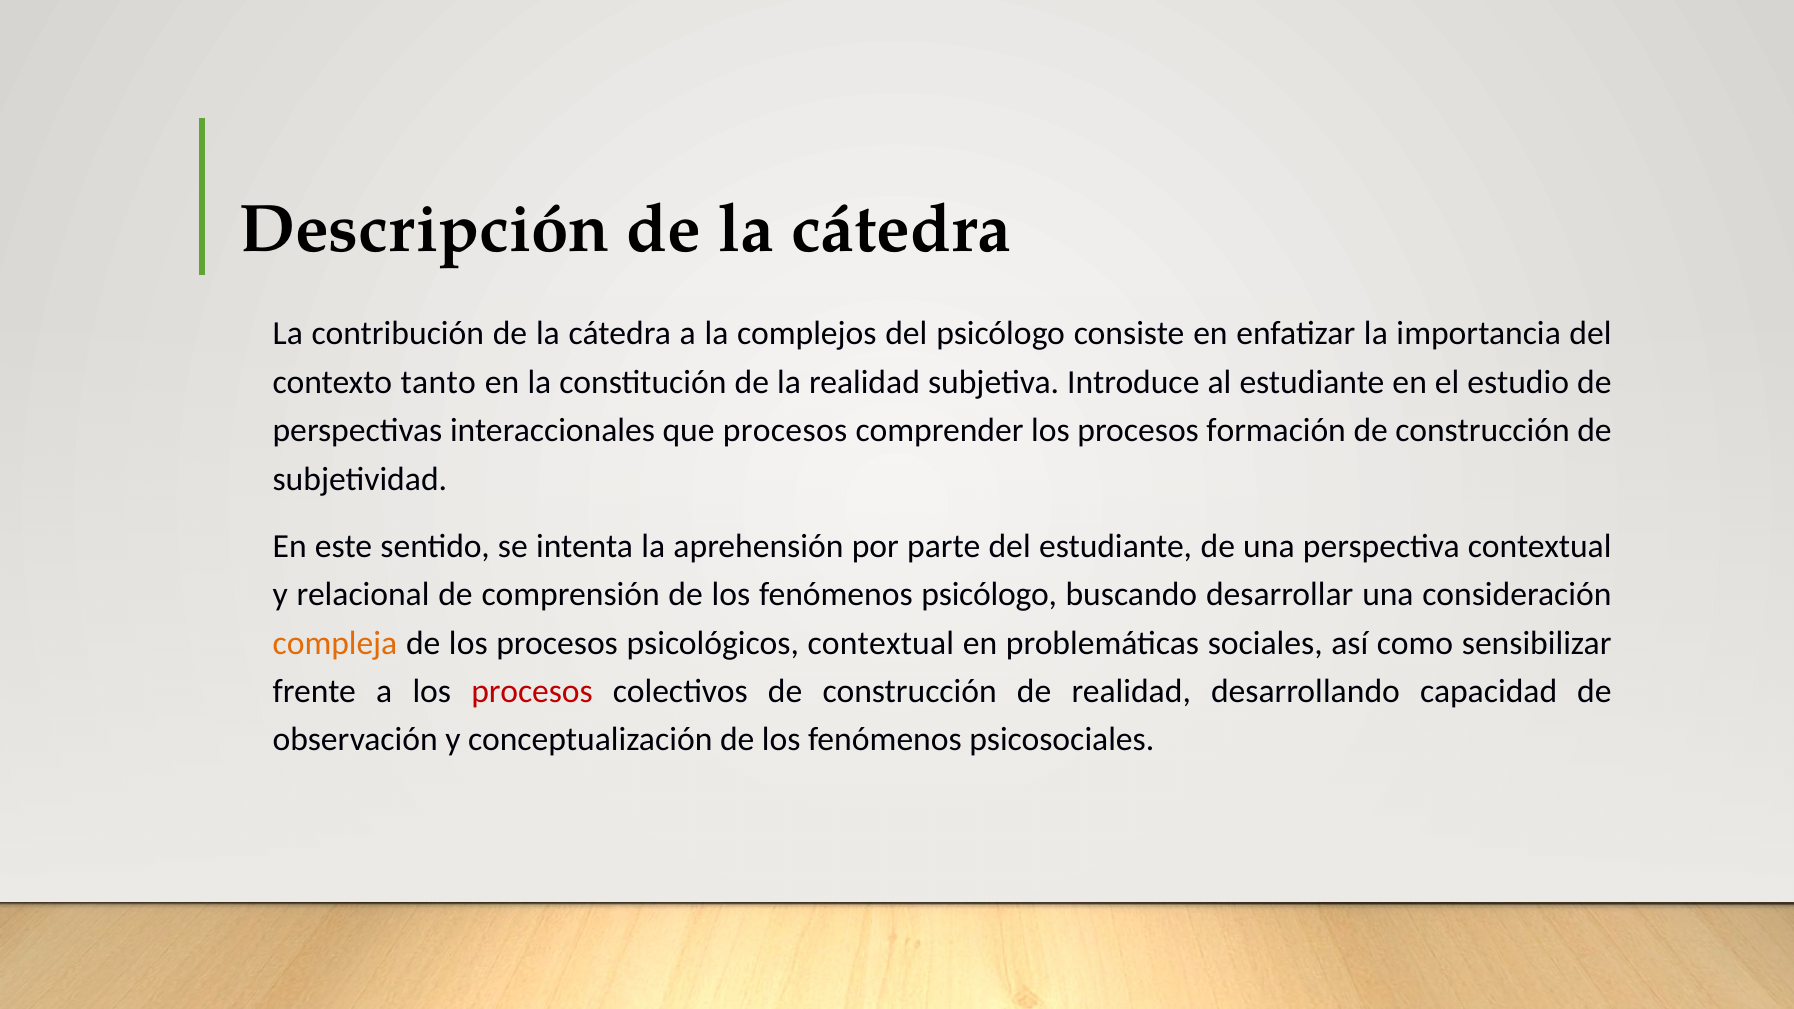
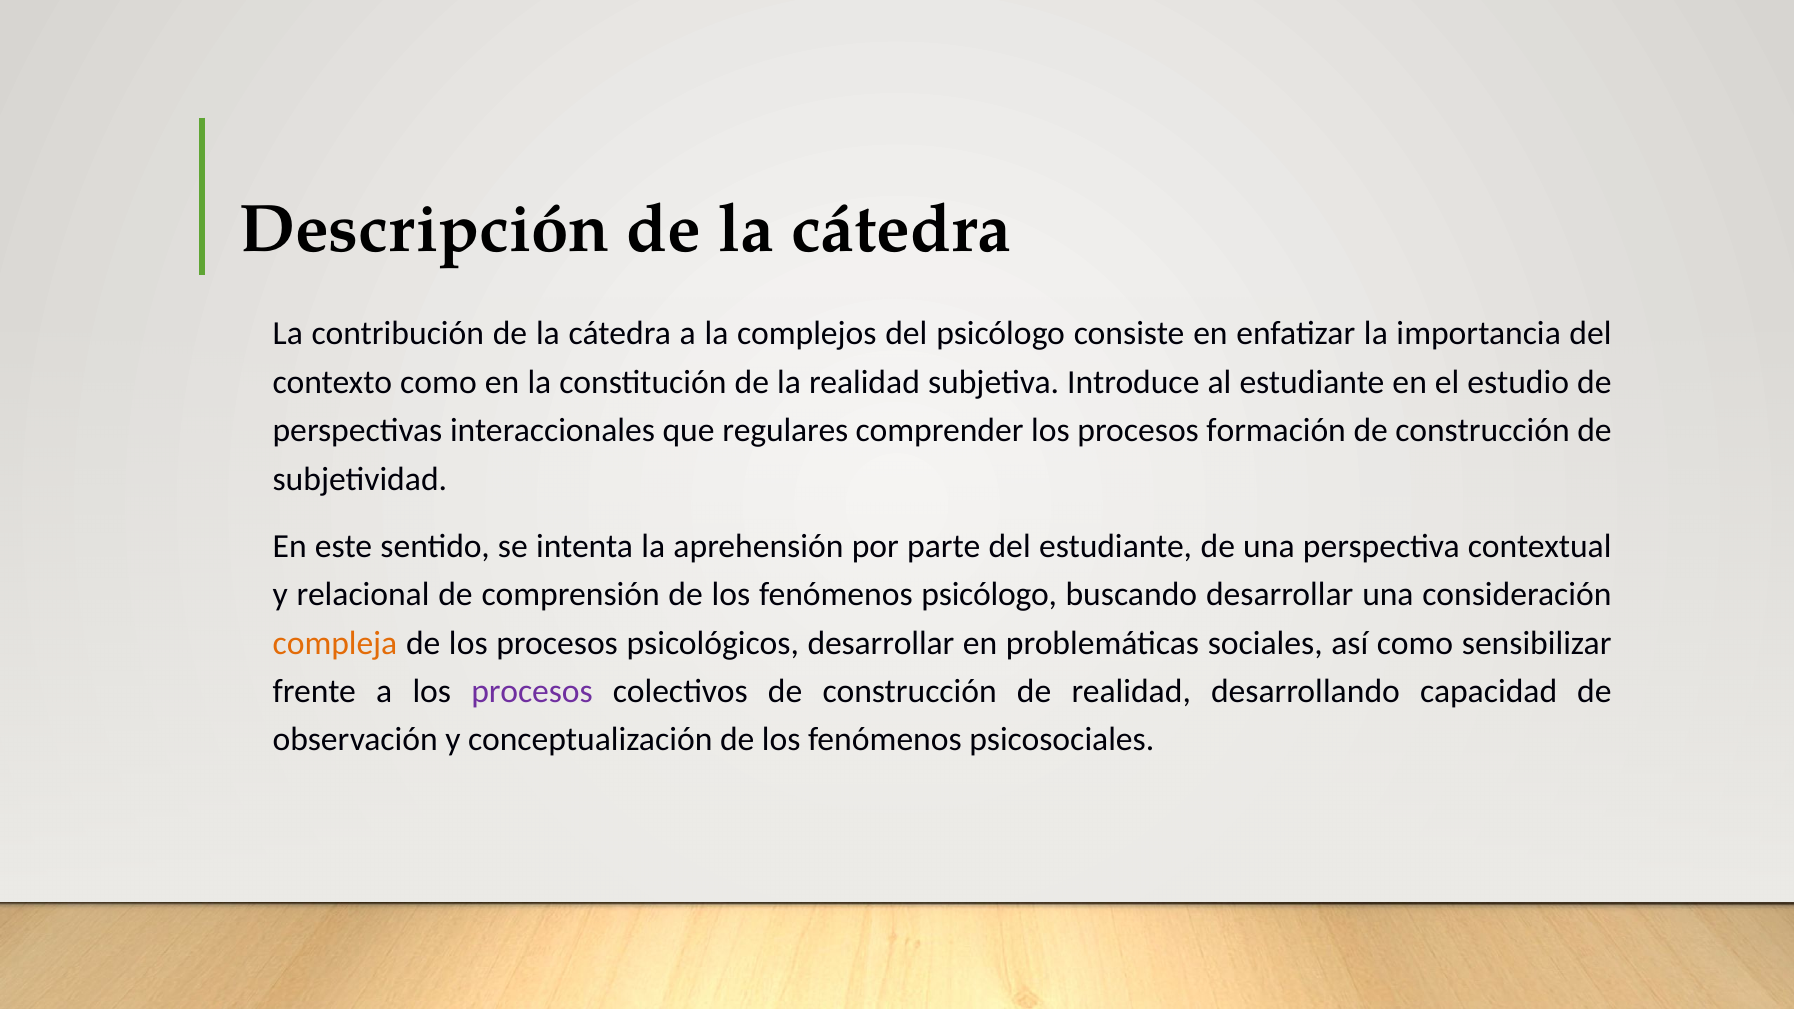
contexto tanto: tanto -> como (438, 382)
que procesos: procesos -> regulares (785, 431)
psicológicos contextual: contextual -> desarrollar (881, 643)
procesos colour: red -> purple (532, 692)
